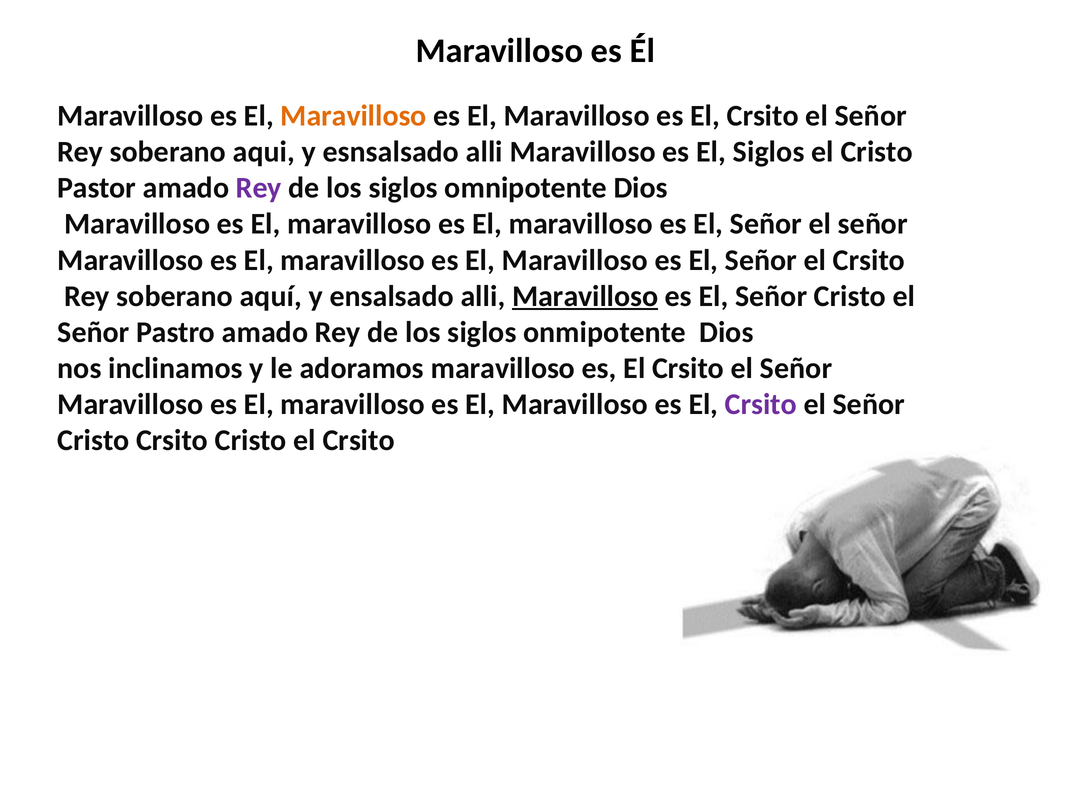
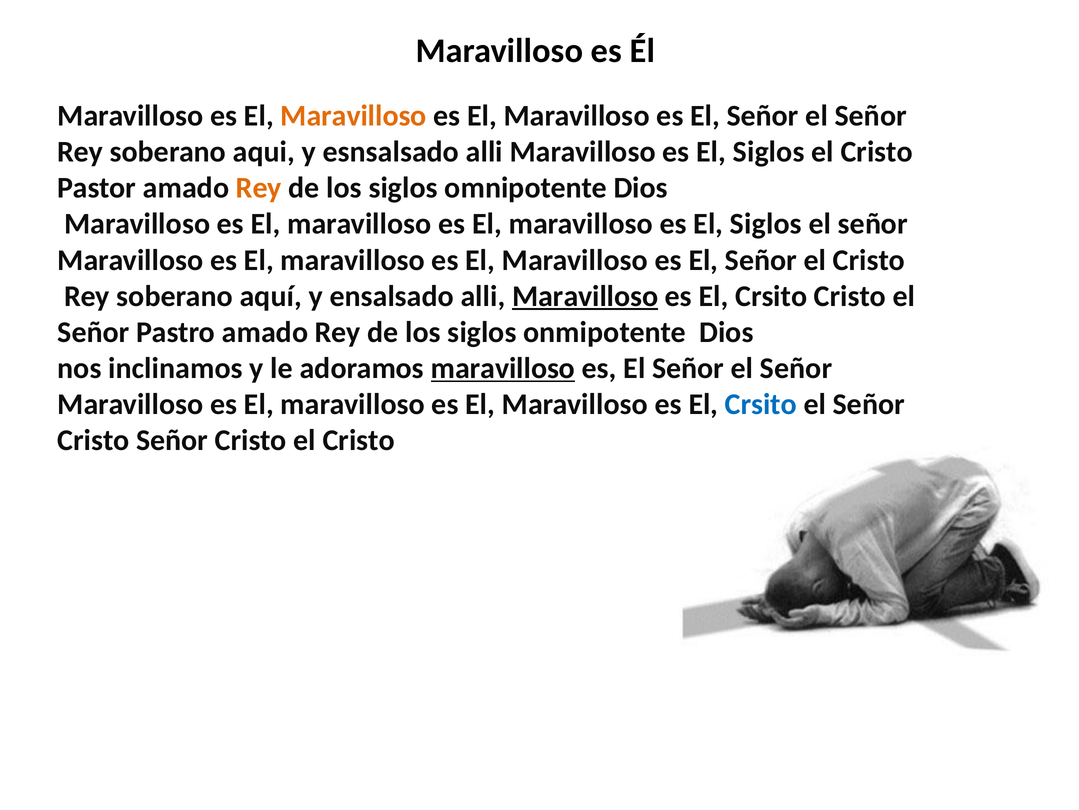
Crsito: Crsito -> Señor (763, 116)
Rey colour: purple -> orange (259, 188)
Señor: Señor -> Siglos (766, 224)
Crsito: Crsito -> Cristo (869, 260)
Señor: Señor -> Crsito (771, 296)
maravilloso underline: none -> present (503, 368)
Crsito: Crsito -> Señor (688, 368)
Crsito colour: purple -> blue (761, 404)
Cristo Crsito: Crsito -> Señor (172, 440)
Cristo el Crsito: Crsito -> Cristo (359, 440)
